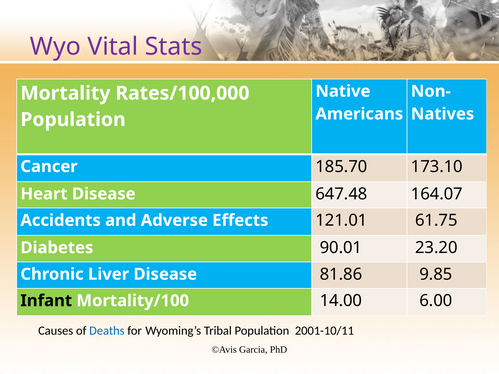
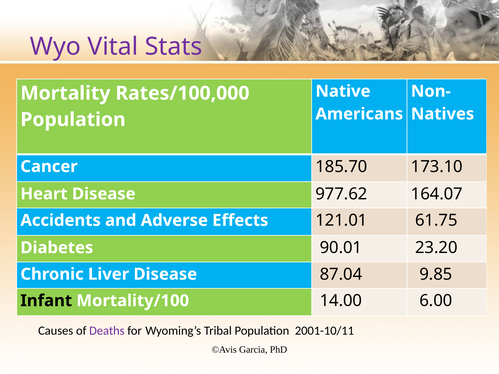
647.48: 647.48 -> 977.62 (341, 194)
81.86: 81.86 -> 87.04 (341, 274)
Deaths colour: blue -> purple (107, 331)
